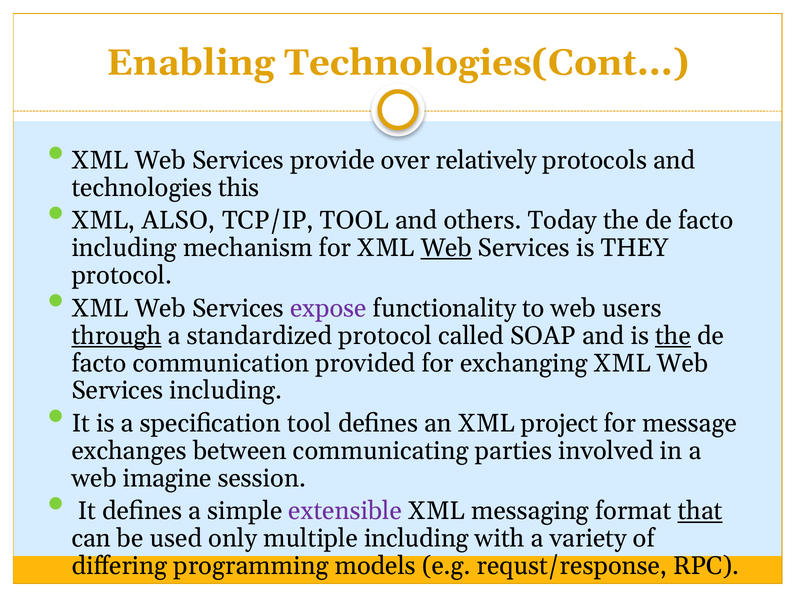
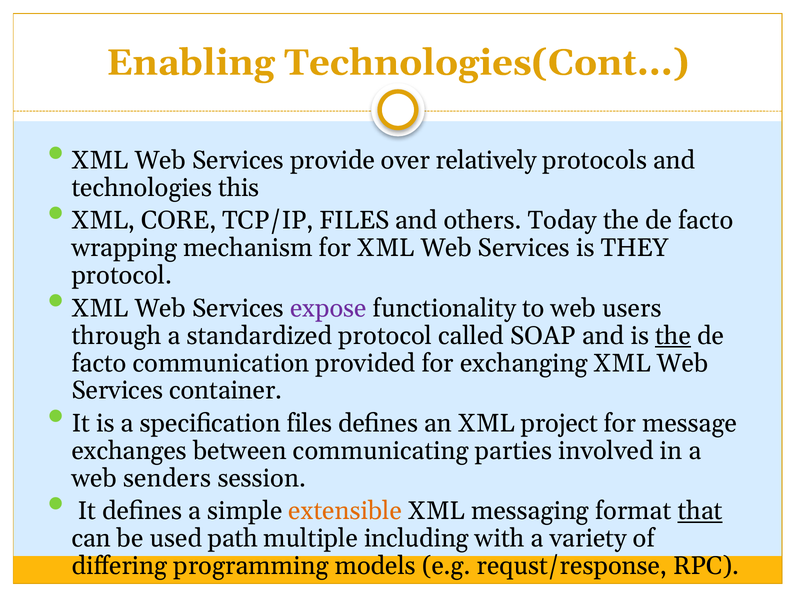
ALSO: ALSO -> CORE (179, 221)
TCP/IP TOOL: TOOL -> FILES (355, 221)
including: including -> wrapping (124, 248)
Web underline: present -> none (446, 248)
through underline: present -> none (117, 336)
Services including: including -> container (226, 391)
specification tool: tool -> files (309, 423)
imagine: imagine -> senders (167, 478)
extensible colour: purple -> orange (345, 511)
only: only -> path (233, 539)
